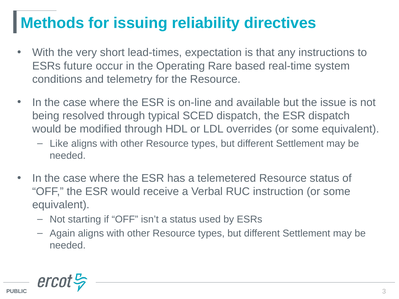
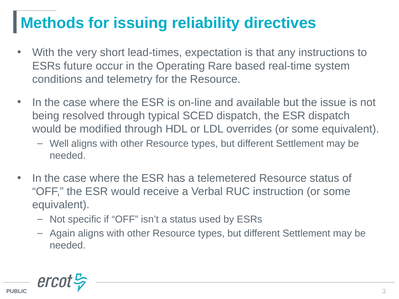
Like: Like -> Well (59, 144)
starting: starting -> specific (85, 220)
